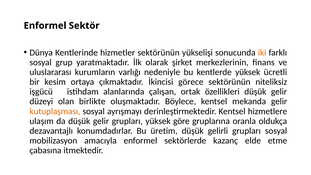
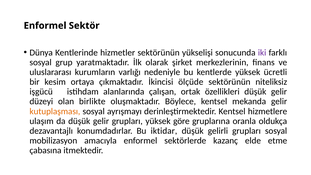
iki colour: orange -> purple (262, 53)
görece: görece -> ölçüde (191, 82)
üretim: üretim -> iktidar (164, 131)
